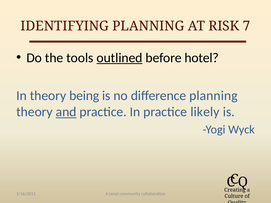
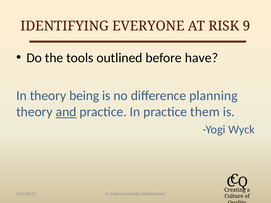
IDENTIFYING PLANNING: PLANNING -> EVERYONE (148, 26)
7: 7 -> 9 (247, 26)
outlined underline: present -> none (120, 58)
hotel: hotel -> have (201, 58)
likely: likely -> them (205, 112)
